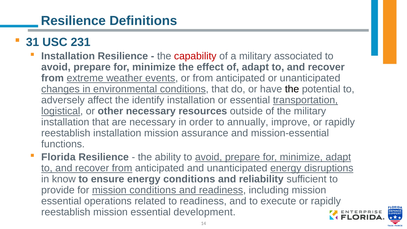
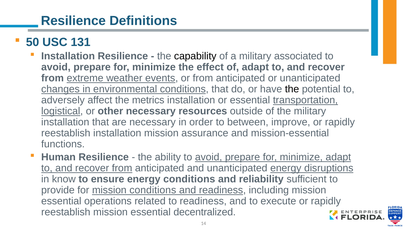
31: 31 -> 50 (33, 42)
231: 231 -> 131 (81, 42)
capability colour: red -> black (195, 56)
identify: identify -> metrics (148, 100)
annually: annually -> between (248, 122)
Florida: Florida -> Human (58, 157)
development: development -> decentralized (205, 212)
